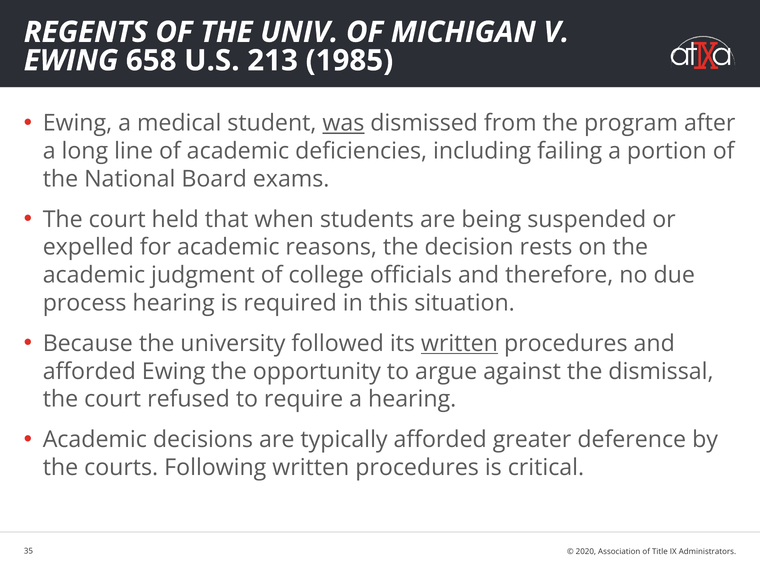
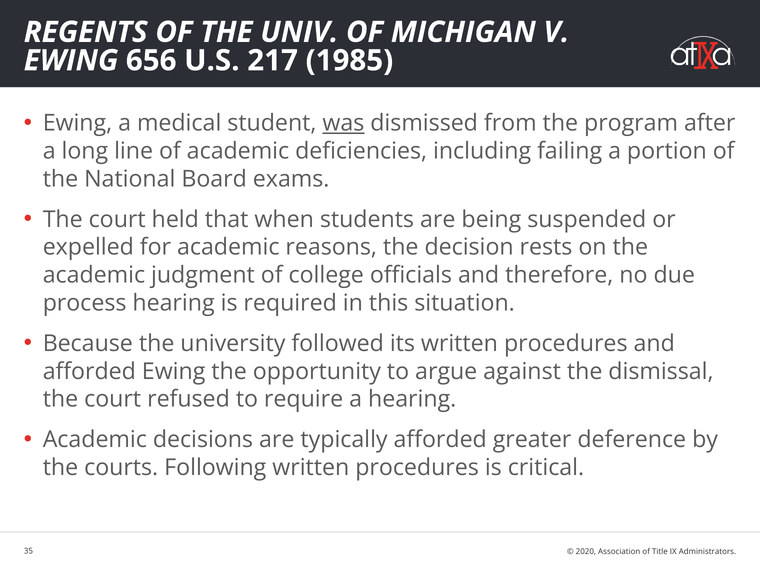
658: 658 -> 656 (151, 61)
213: 213 -> 217 (273, 61)
written underline: present -> none (459, 344)
